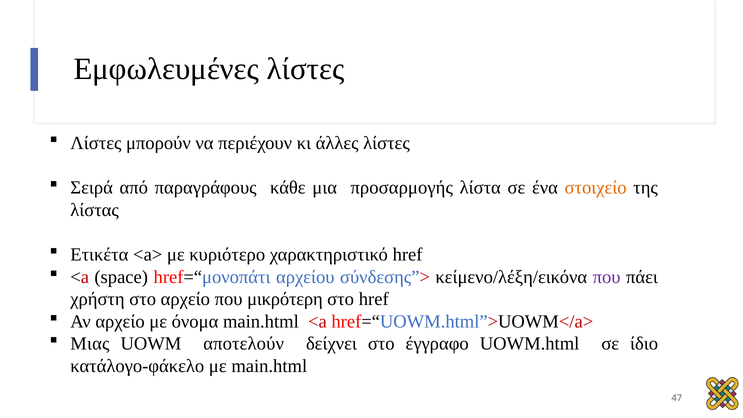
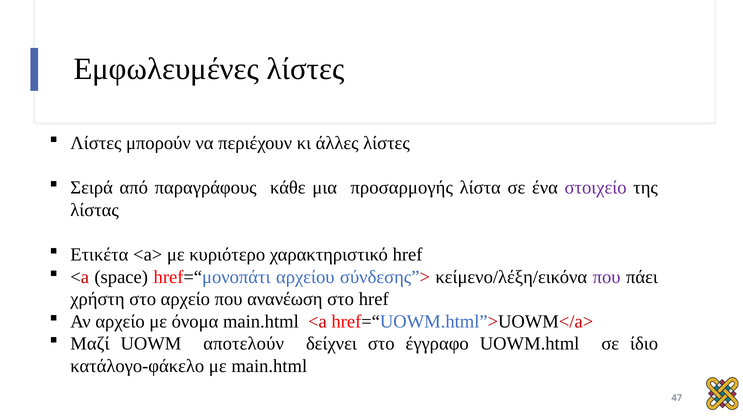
στοιχείο colour: orange -> purple (596, 188)
μικρότερη: μικρότερη -> ανανέωση (285, 299)
Μιας: Μιας -> Μαζί (90, 344)
